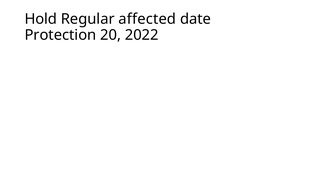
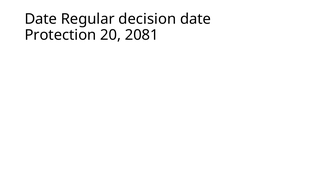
Hold: Hold -> Date (41, 19)
affected: affected -> decision (147, 19)
2022: 2022 -> 2081 (142, 35)
